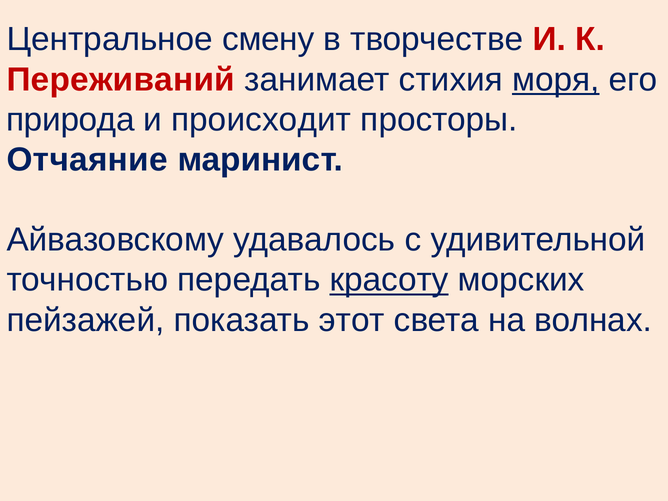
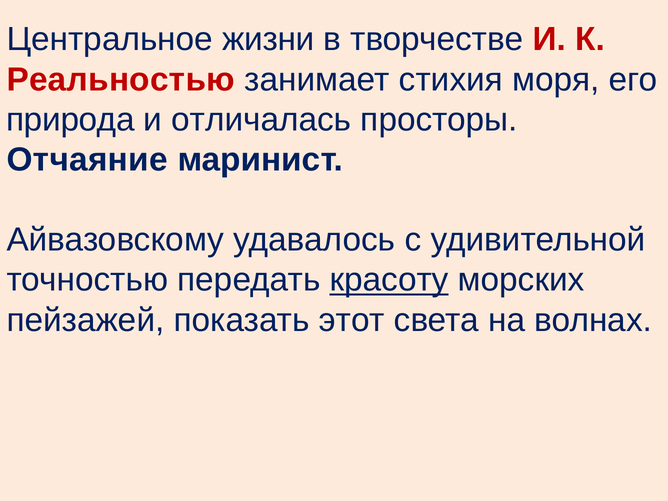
смену: смену -> жизни (268, 39)
Переживаний: Переживаний -> Реальностью (121, 80)
моря underline: present -> none (556, 80)
происходит: происходит -> отличалась (261, 120)
